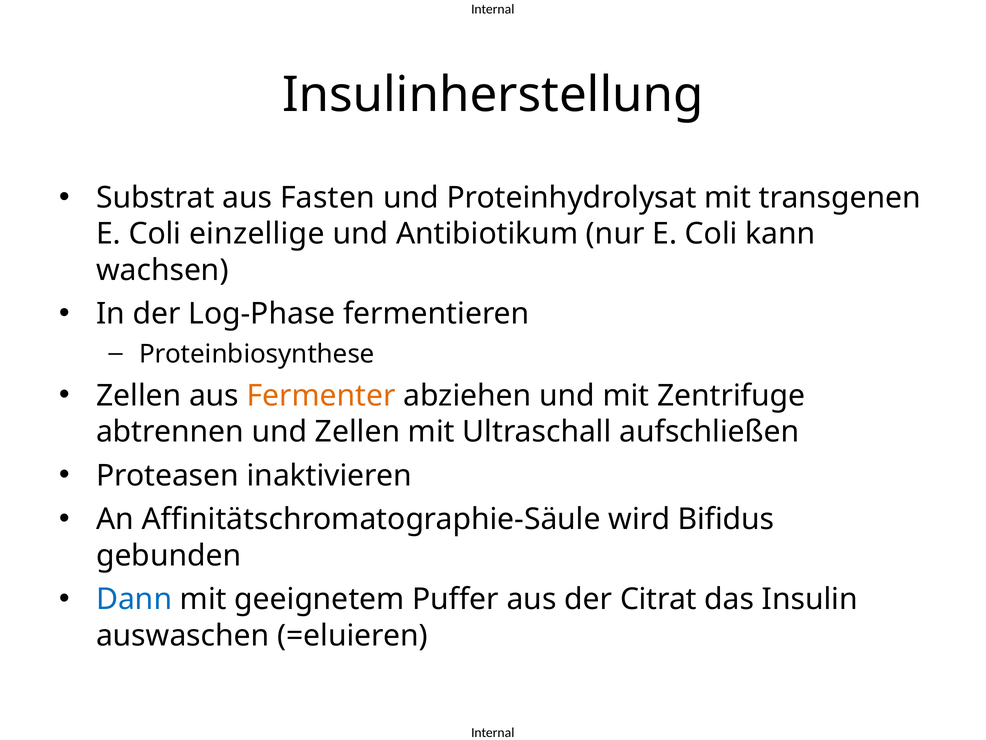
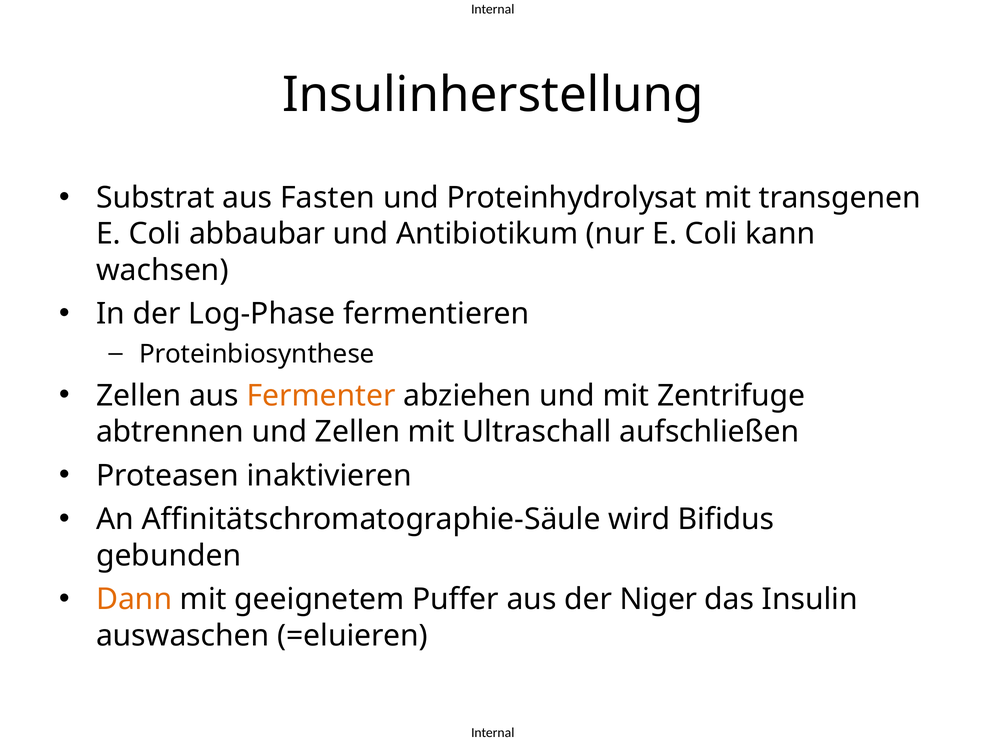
einzellige: einzellige -> abbaubar (257, 234)
Dann colour: blue -> orange (134, 599)
Citrat: Citrat -> Niger (658, 599)
